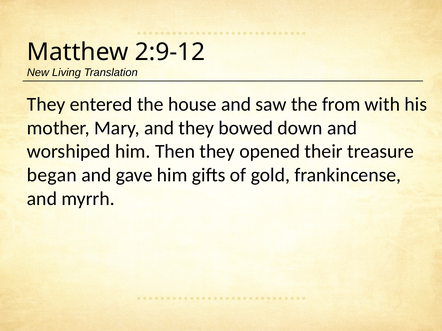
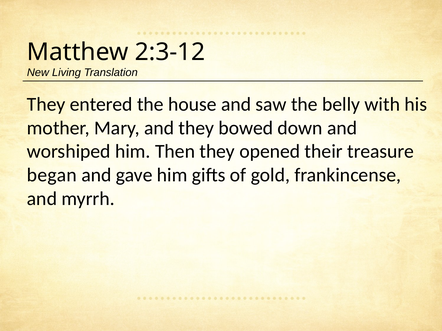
2:9-12: 2:9-12 -> 2:3-12 (170, 52)
from: from -> belly (341, 105)
